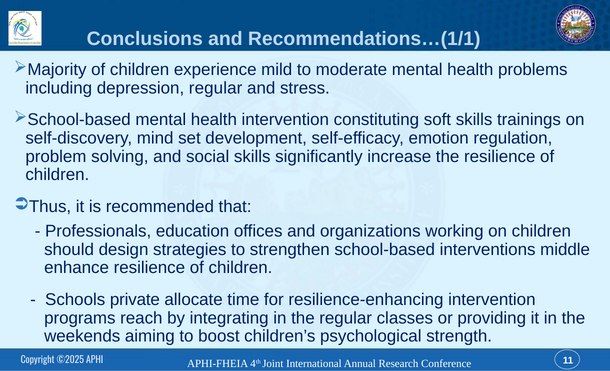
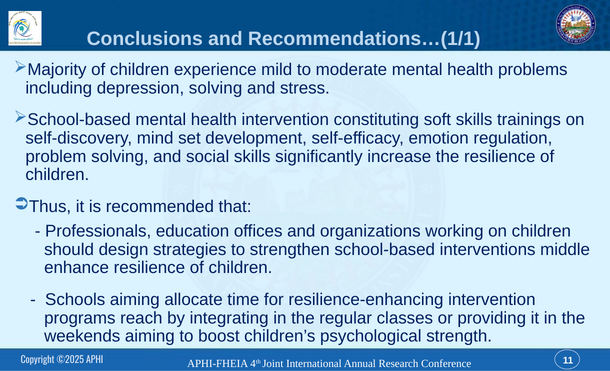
depression regular: regular -> solving (216, 88)
Schools private: private -> aiming (135, 299)
